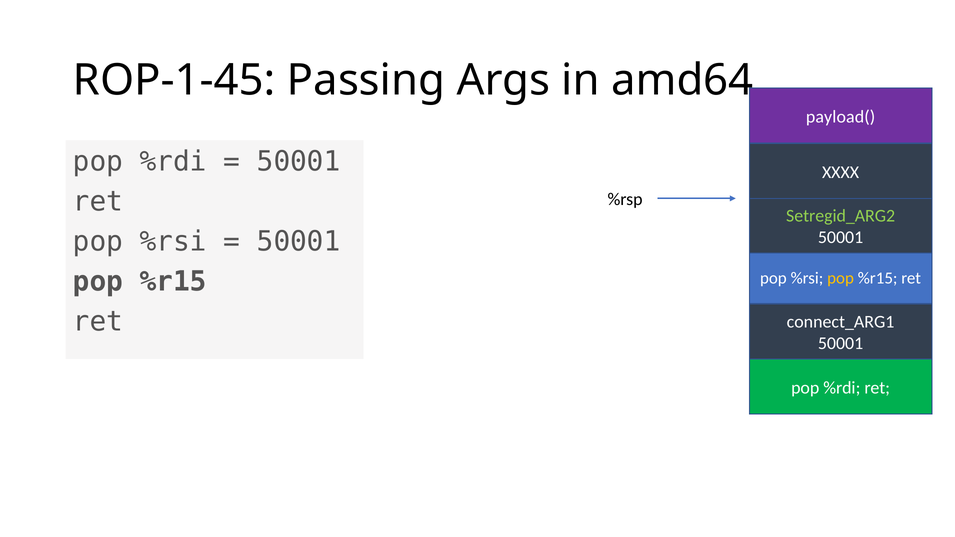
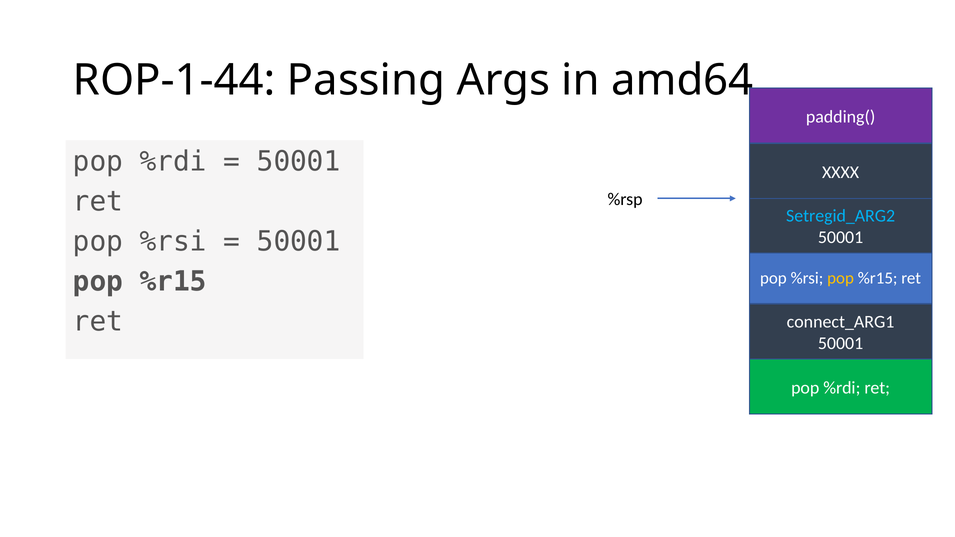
ROP-1-45: ROP-1-45 -> ROP-1-44 (174, 80)
payload(: payload( -> padding( (841, 117)
Setregid_ARG2 colour: light green -> light blue (841, 216)
